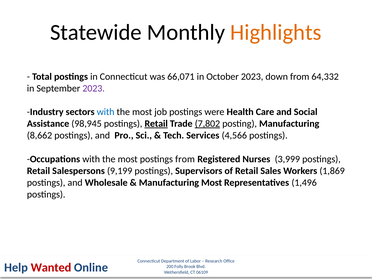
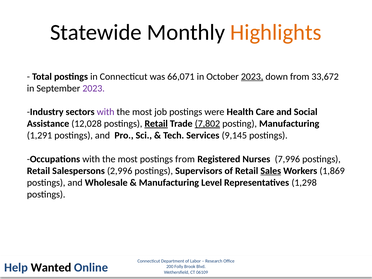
2023 underline: none -> present (252, 77)
64,332: 64,332 -> 33,672 (325, 77)
with colour: blue -> purple (106, 112)
98,945: 98,945 -> 12,028 (87, 124)
8,662: 8,662 -> 1,291 (40, 135)
4,566: 4,566 -> 9,145 (234, 135)
3,999: 3,999 -> 7,996 (287, 159)
9,199: 9,199 -> 2,996 (120, 171)
Sales underline: none -> present (271, 171)
Manufacturing Most: Most -> Level (212, 183)
1,496: 1,496 -> 1,298 (304, 183)
Wanted colour: red -> black (51, 267)
